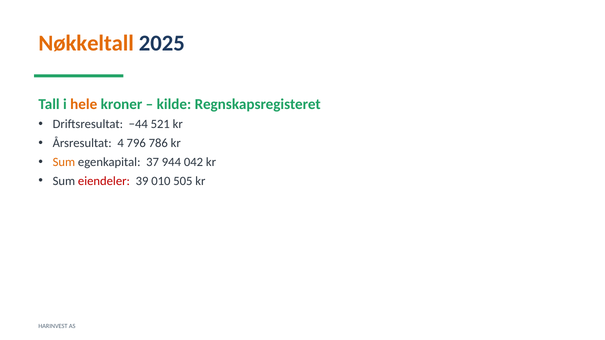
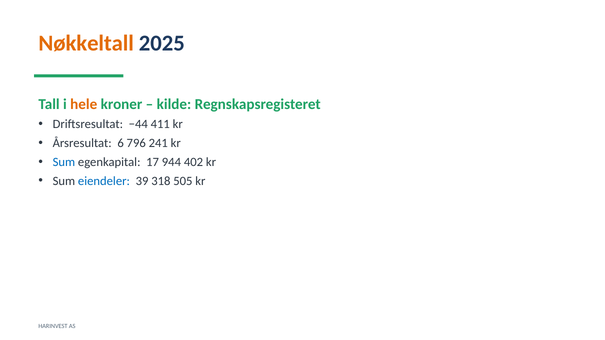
521: 521 -> 411 (160, 124)
4: 4 -> 6 (121, 143)
786: 786 -> 241 (158, 143)
Sum colour: orange -> blue (64, 162)
37: 37 -> 17 (153, 162)
042: 042 -> 402 (193, 162)
eiendeler colour: red -> blue (104, 181)
010: 010 -> 318 (161, 181)
